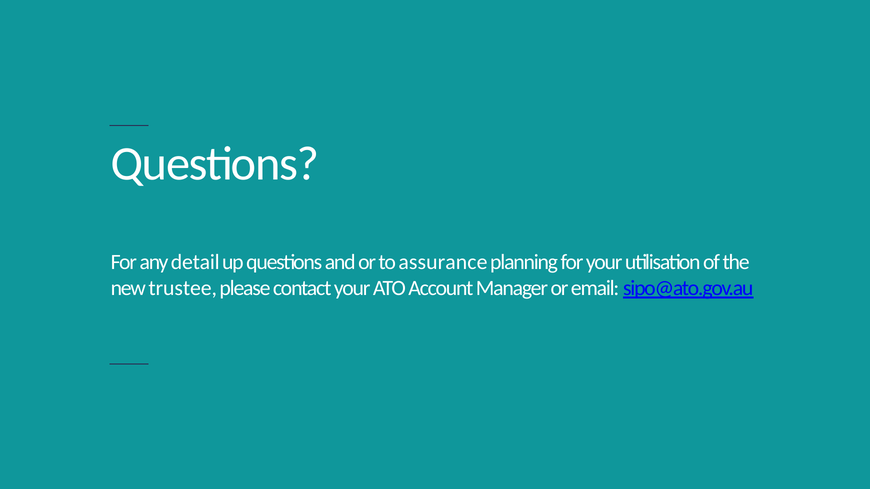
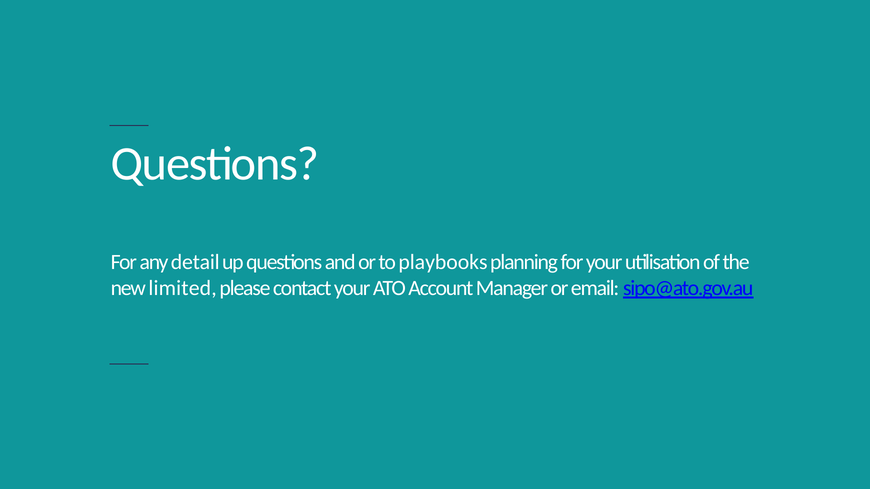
assurance: assurance -> playbooks (443, 262)
trustee: trustee -> limited (183, 288)
